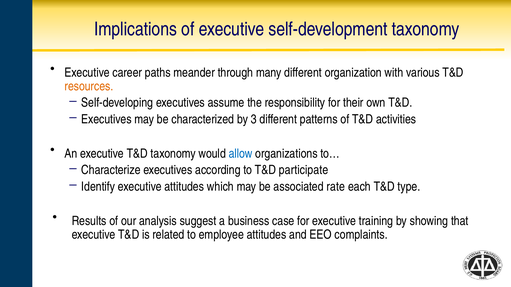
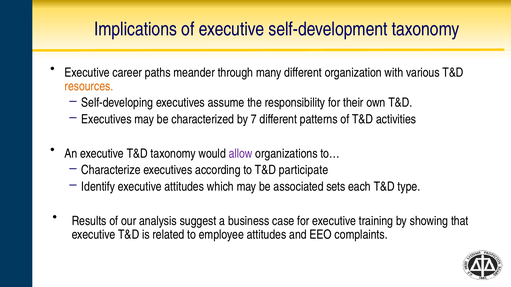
3: 3 -> 7 (254, 119)
allow colour: blue -> purple (241, 154)
rate: rate -> sets (336, 187)
